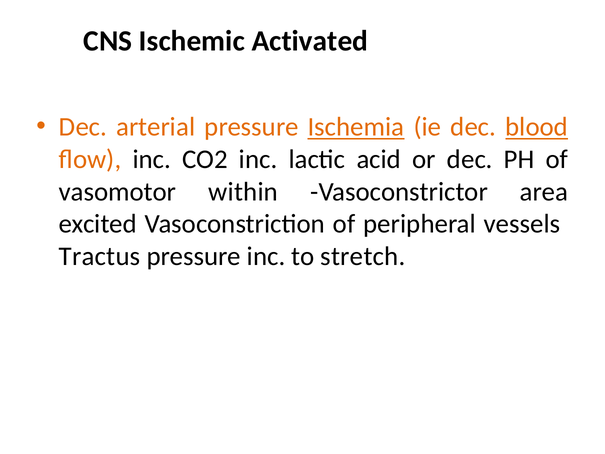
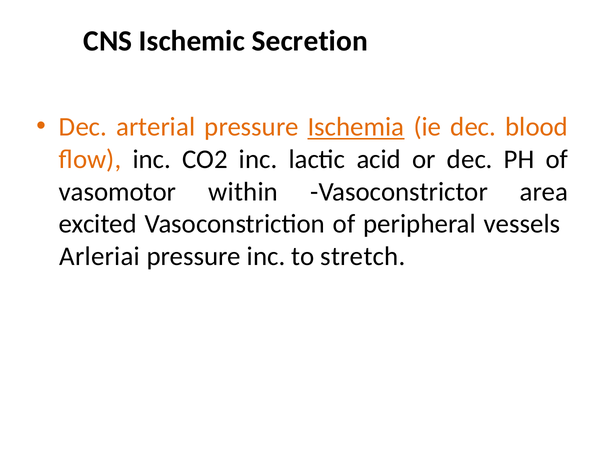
Activated: Activated -> Secretion (310, 41)
blood underline: present -> none (537, 127)
Tractus: Tractus -> Arleriai (100, 256)
